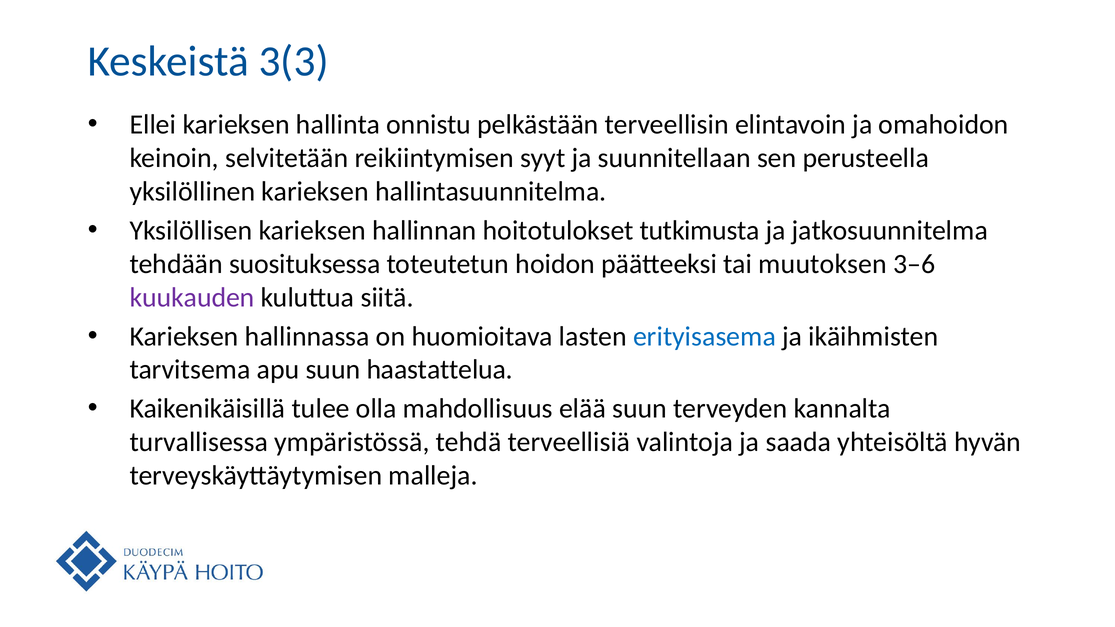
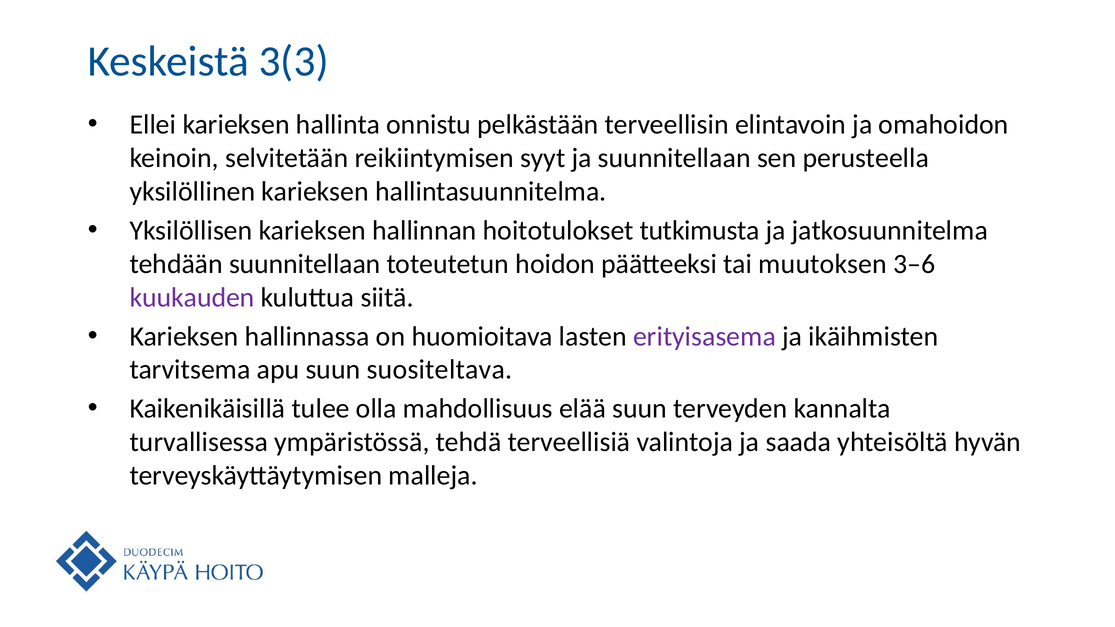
tehdään suosituksessa: suosituksessa -> suunnitellaan (305, 264)
erityisasema colour: blue -> purple (704, 336)
haastattelua: haastattelua -> suositeltava (439, 370)
